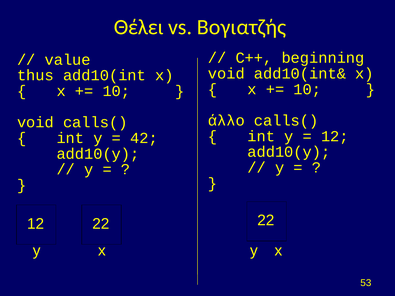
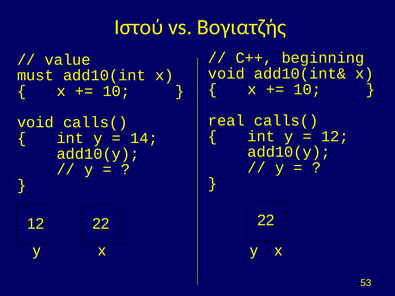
Θέλει: Θέλει -> Ιστού (139, 27)
thus: thus -> must (35, 75)
άλλο: άλλο -> real (226, 121)
42: 42 -> 14 (144, 138)
